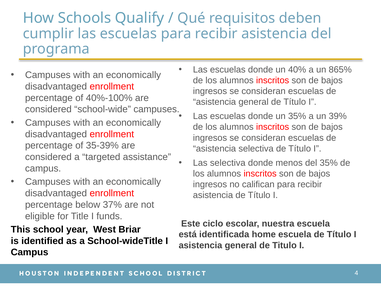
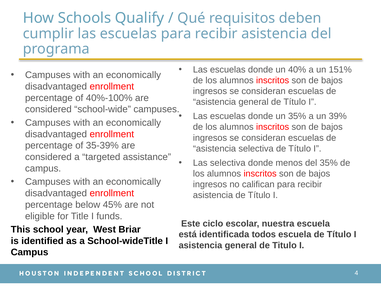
865%: 865% -> 151% (340, 70)
37%: 37% -> 45% (112, 205)
home: home -> todos (264, 234)
